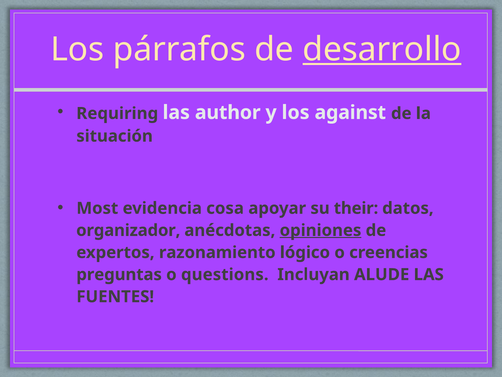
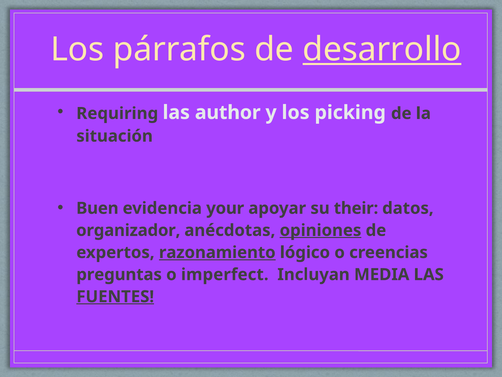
against: against -> picking (350, 112)
Most: Most -> Buen (97, 208)
cosa: cosa -> your (225, 208)
razonamiento underline: none -> present (217, 252)
questions: questions -> imperfect (225, 274)
ALUDE: ALUDE -> MEDIA (382, 274)
FUENTES underline: none -> present (115, 296)
